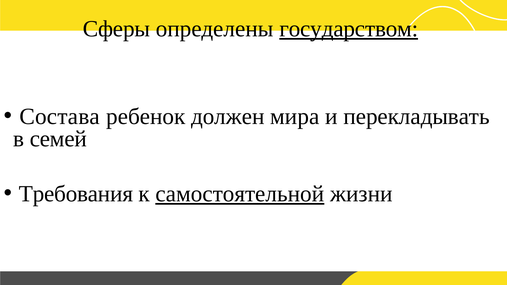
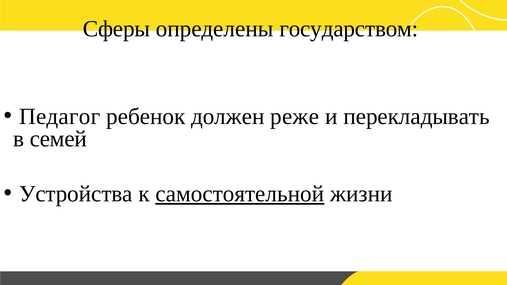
государством underline: present -> none (349, 29)
Состава: Состава -> Педагог (60, 117)
мира: мира -> реже (295, 117)
Требования: Требования -> Устройства (76, 194)
